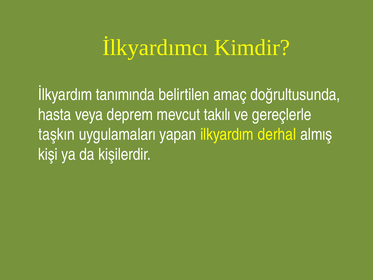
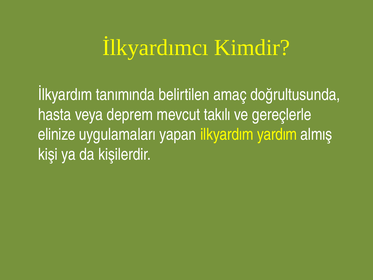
taşkın: taşkın -> elinize (57, 134)
derhal: derhal -> yardım (277, 134)
